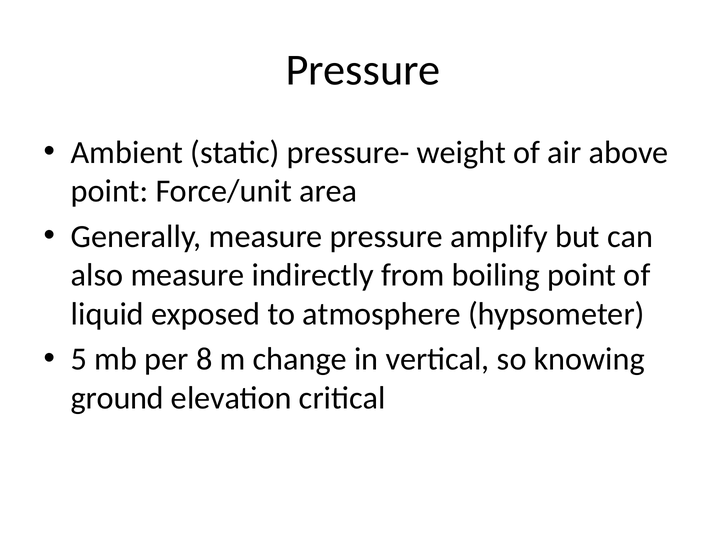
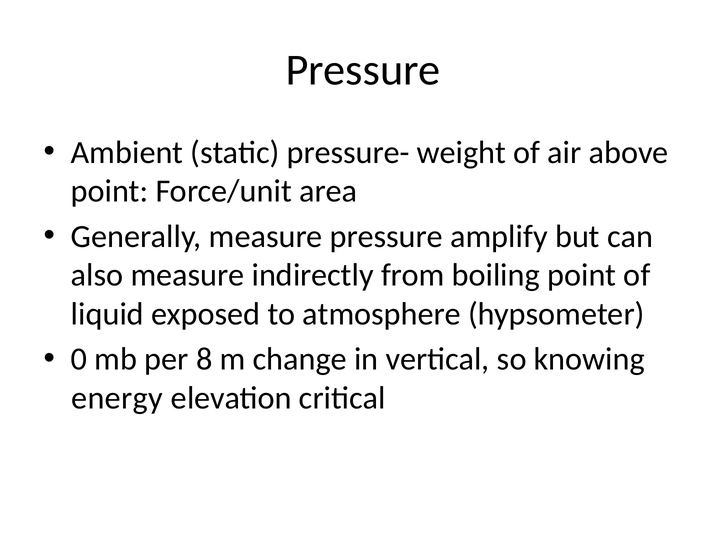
5: 5 -> 0 (79, 359)
ground: ground -> energy (117, 398)
